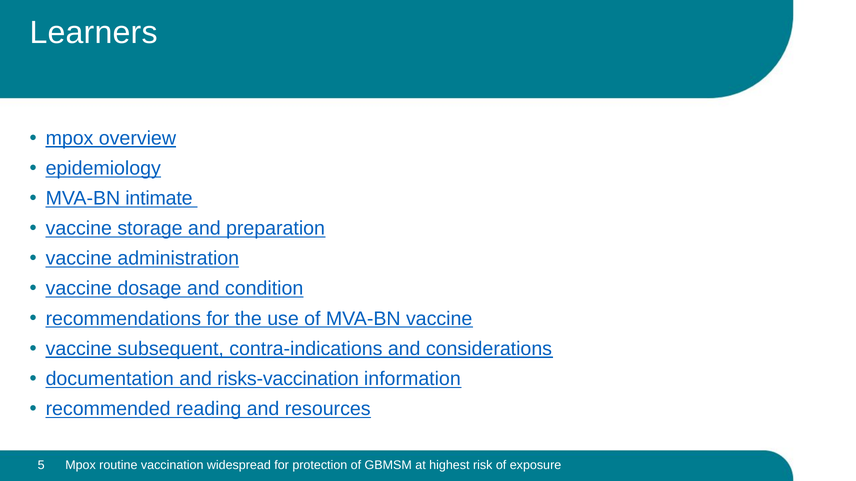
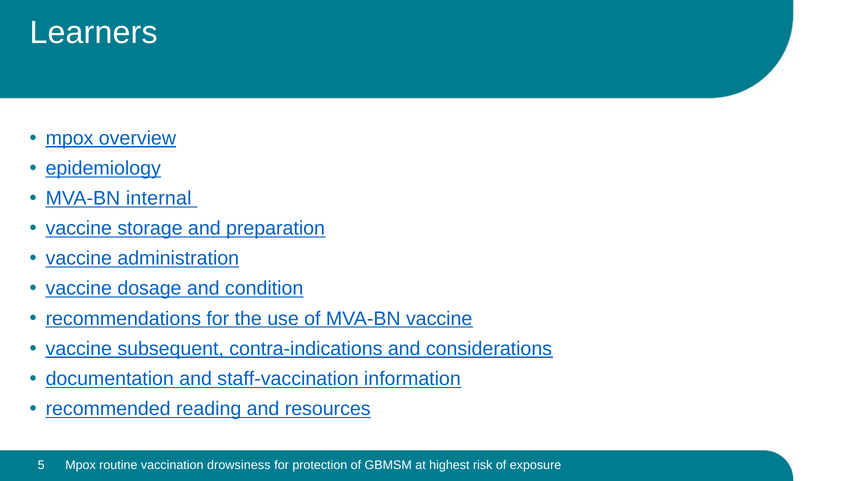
intimate: intimate -> internal (159, 198)
risks-vaccination: risks-vaccination -> staff-vaccination (288, 379)
widespread: widespread -> drowsiness (239, 466)
